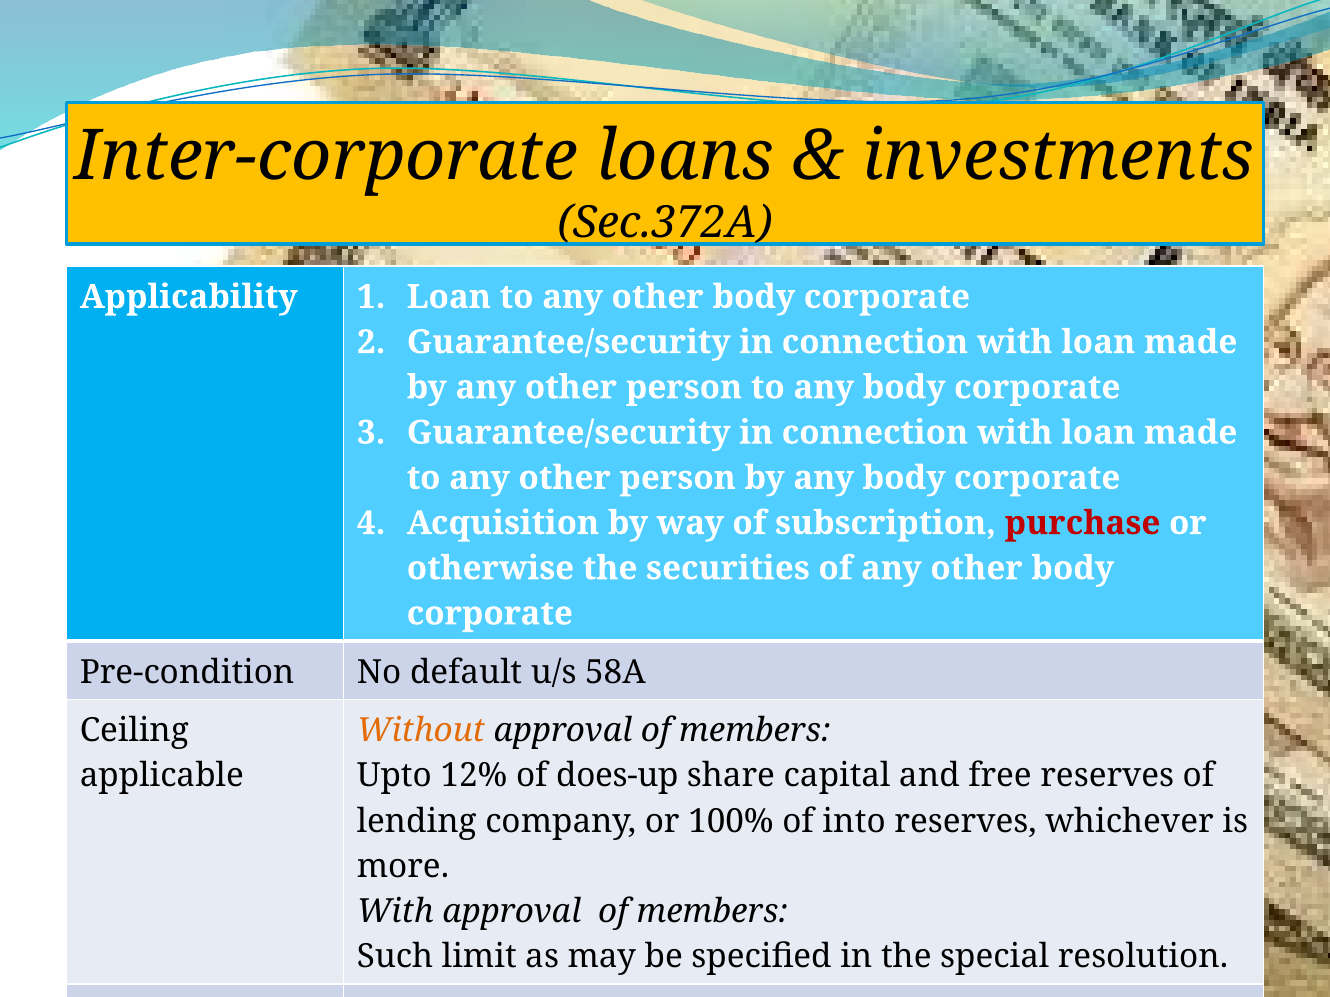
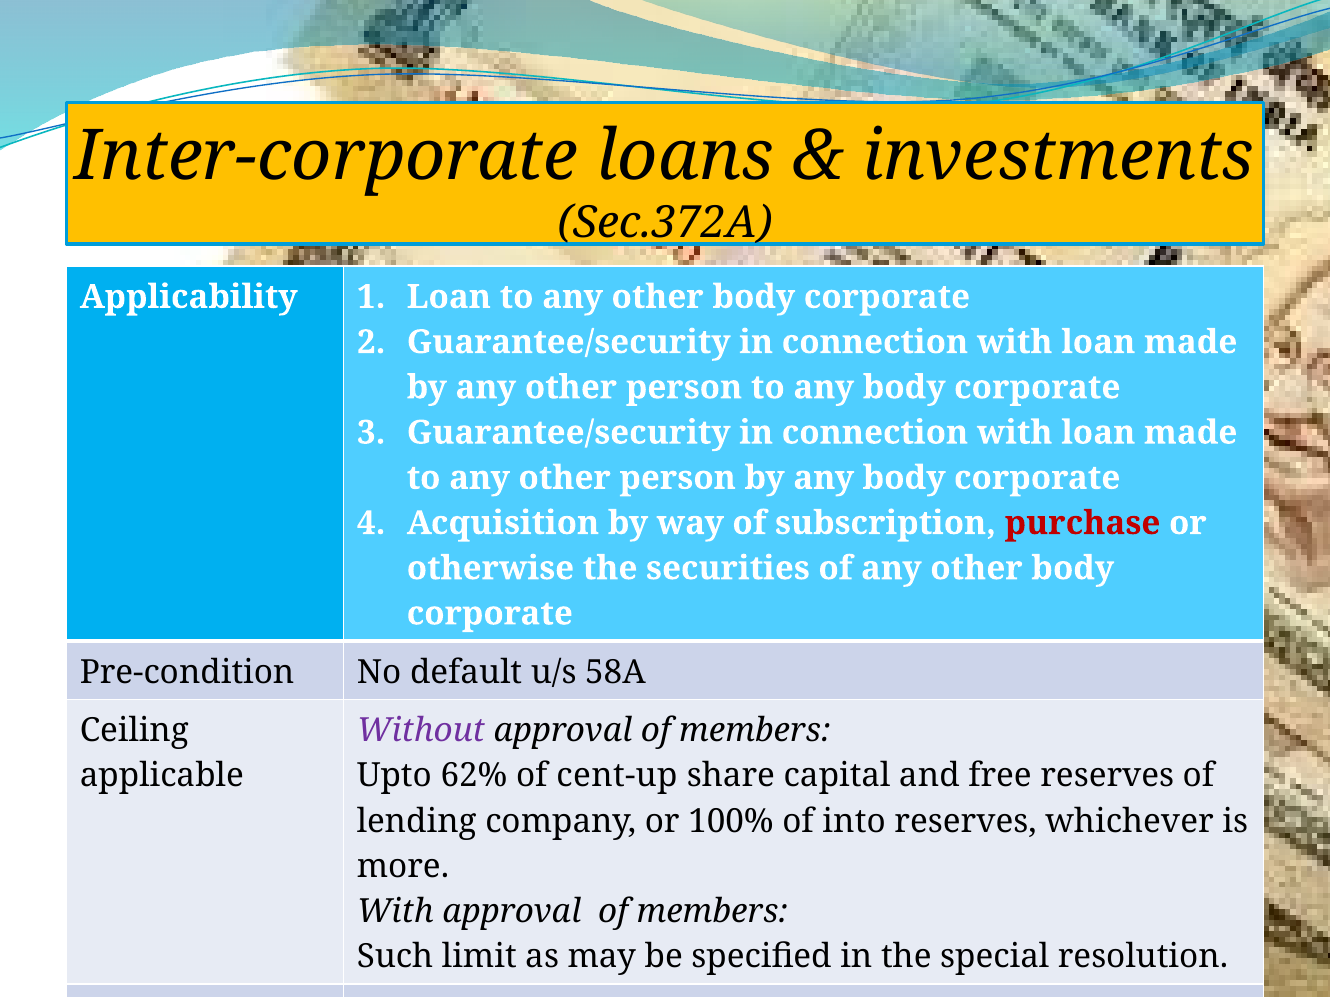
Without colour: orange -> purple (421, 731)
12%: 12% -> 62% (474, 776)
does-up: does-up -> cent-up (617, 776)
